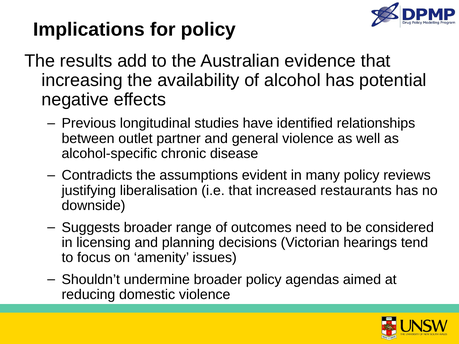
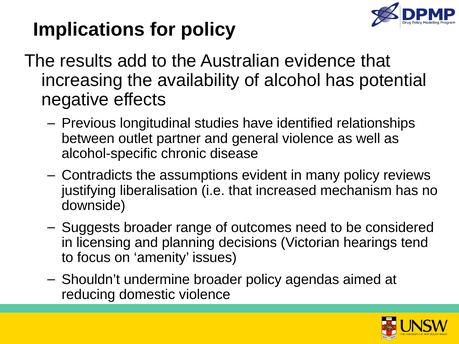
restaurants: restaurants -> mechanism (356, 191)
